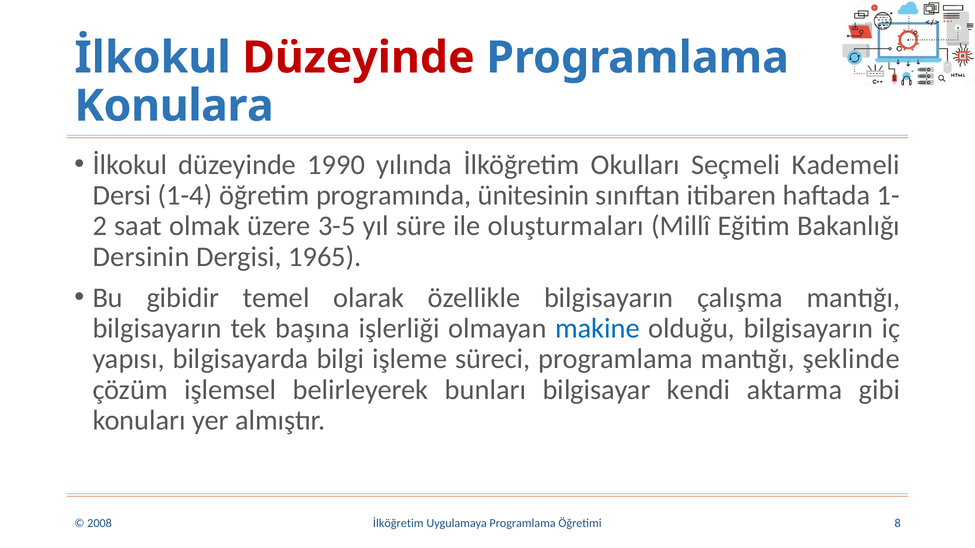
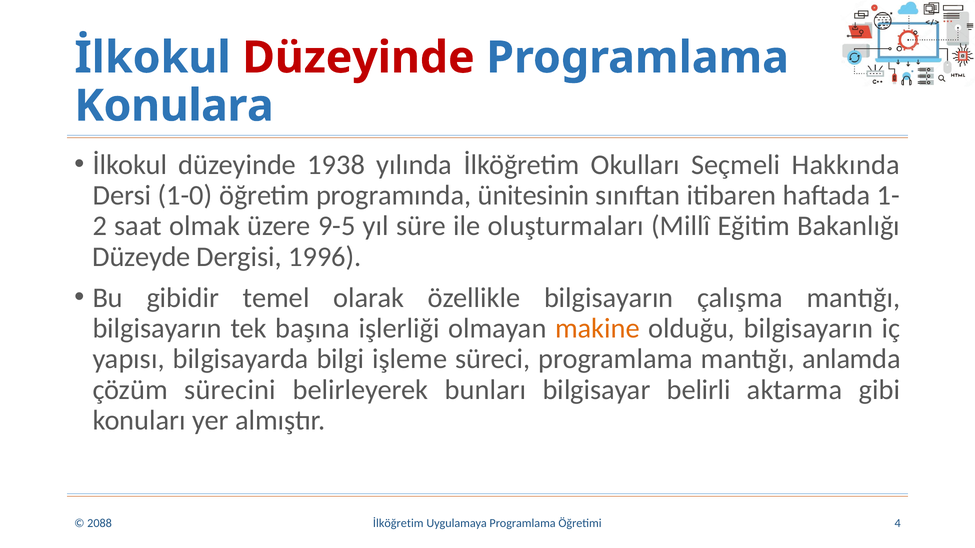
1990: 1990 -> 1938 (336, 165)
Kademeli: Kademeli -> Hakkında (846, 165)
1-4: 1-4 -> 1-0 (185, 196)
3-5: 3-5 -> 9-5 (337, 226)
Dersinin: Dersinin -> Düzeyde (141, 257)
1965: 1965 -> 1996 (325, 257)
makine colour: blue -> orange (597, 329)
şeklinde: şeklinde -> anlamda (852, 359)
işlemsel: işlemsel -> sürecini (230, 390)
kendi: kendi -> belirli (699, 390)
8: 8 -> 4 (898, 524)
2008: 2008 -> 2088 (100, 524)
